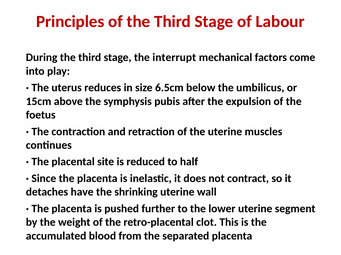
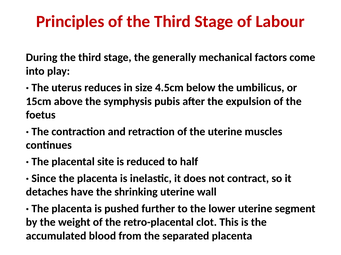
interrupt: interrupt -> generally (174, 58)
6.5cm: 6.5cm -> 4.5cm (169, 88)
